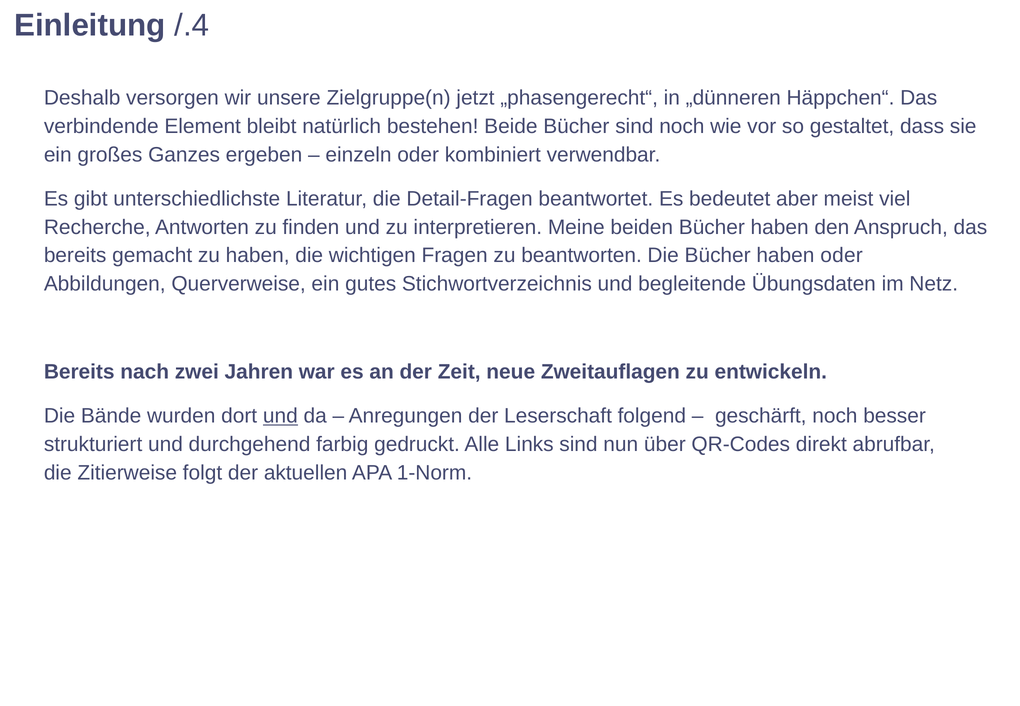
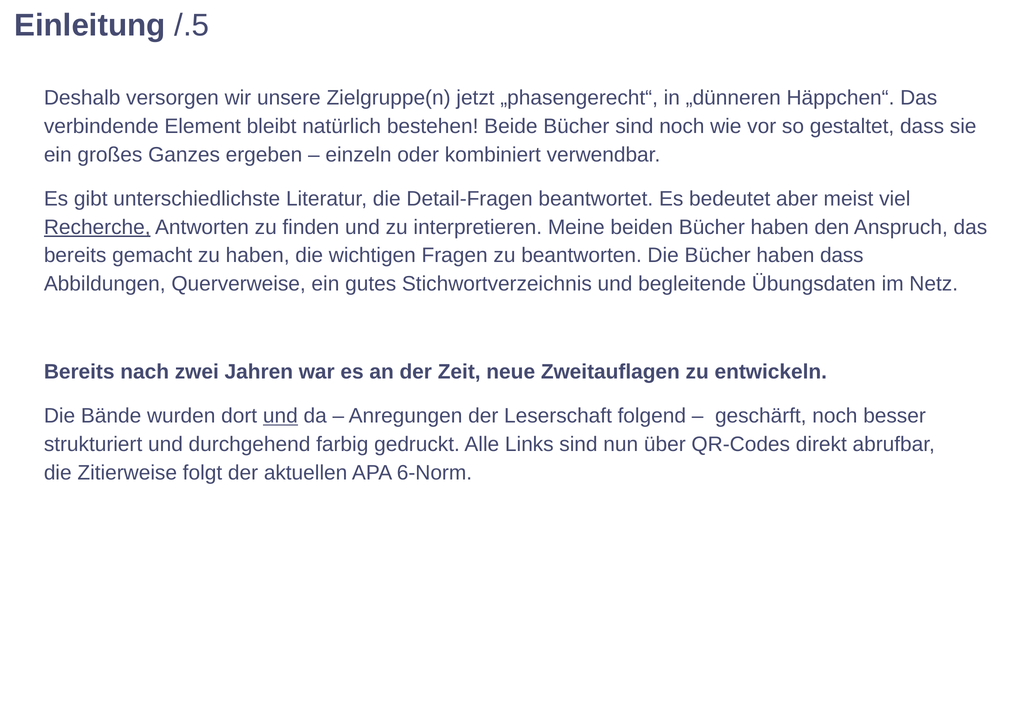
/.4: /.4 -> /.5 (192, 26)
Recherche underline: none -> present (97, 227)
haben oder: oder -> dass (842, 256)
1-Norm: 1-Norm -> 6-Norm (434, 473)
